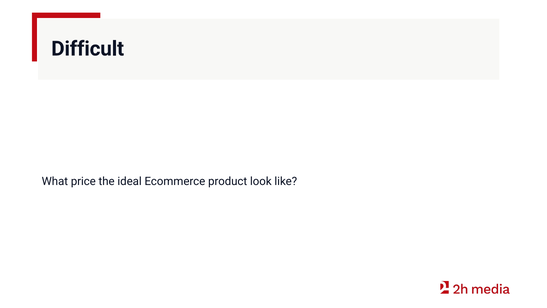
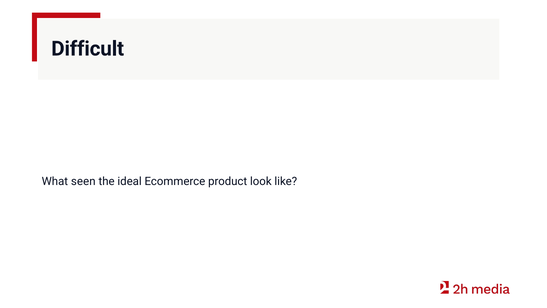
price: price -> seen (83, 181)
